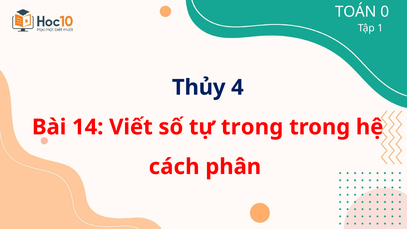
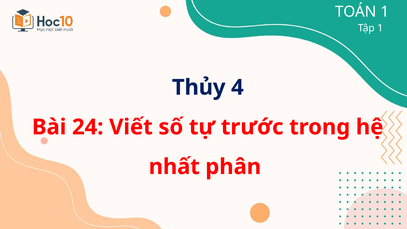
TOÁN 0: 0 -> 1 (385, 12)
14: 14 -> 24 (88, 127)
tự trong: trong -> trước (252, 127)
cách: cách -> nhất (174, 167)
